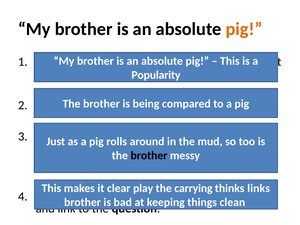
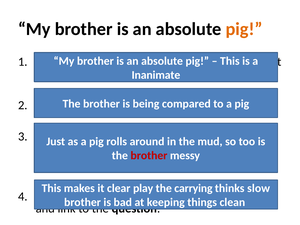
Popularity: Popularity -> Inanimate (156, 75)
brother colour: black -> red (149, 156)
thinks links: links -> slow (259, 188)
